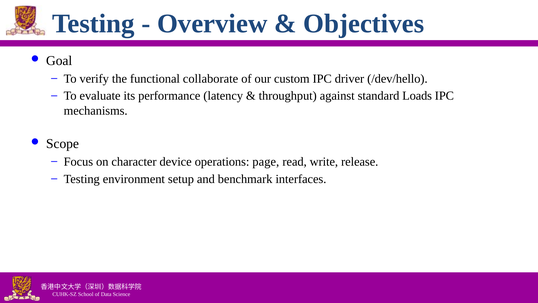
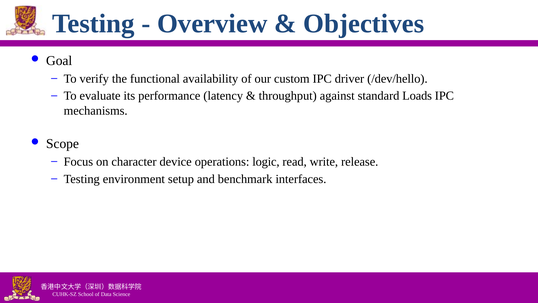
collaborate: collaborate -> availability (211, 79)
page: page -> logic (266, 161)
